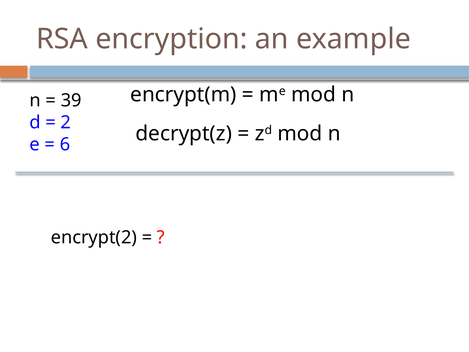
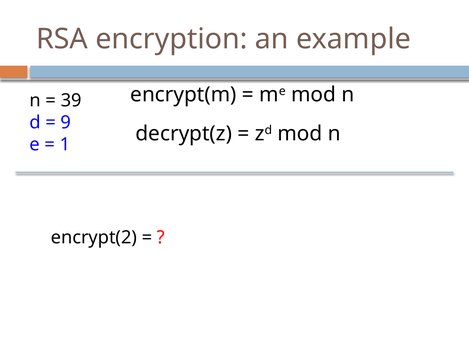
2: 2 -> 9 (66, 122)
6: 6 -> 1 (65, 144)
